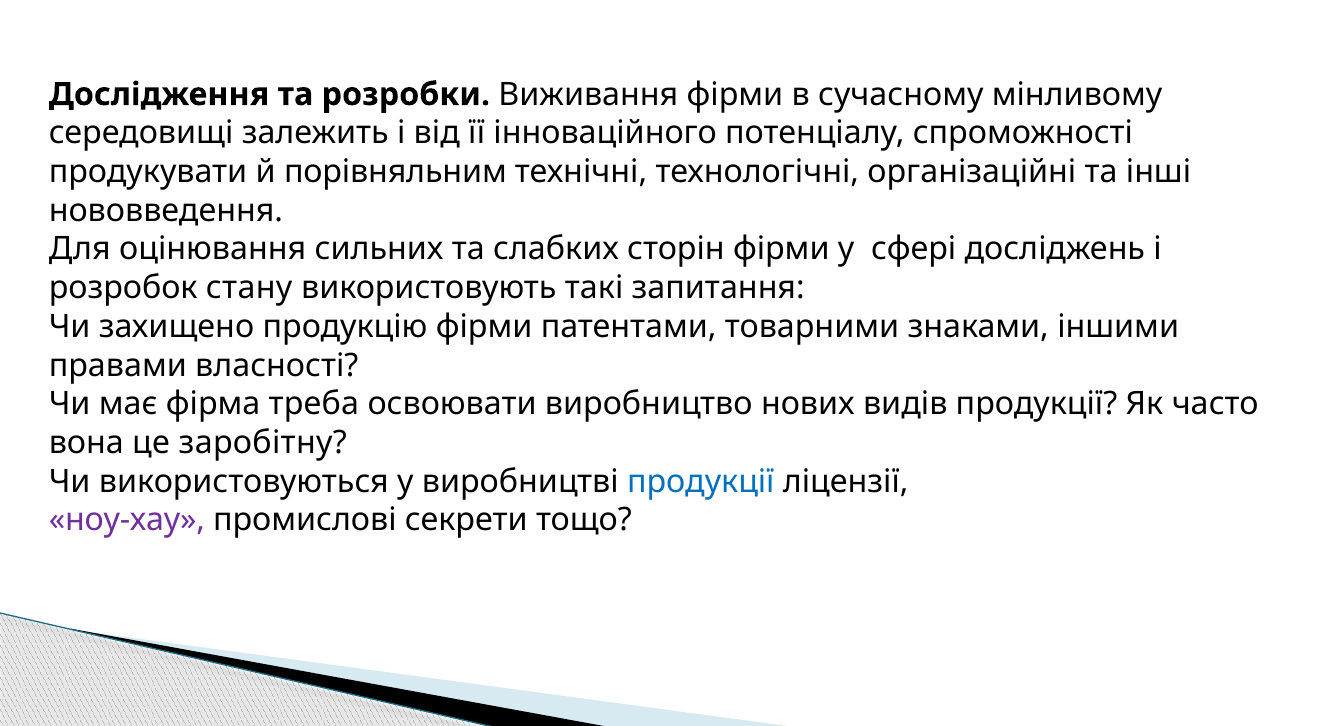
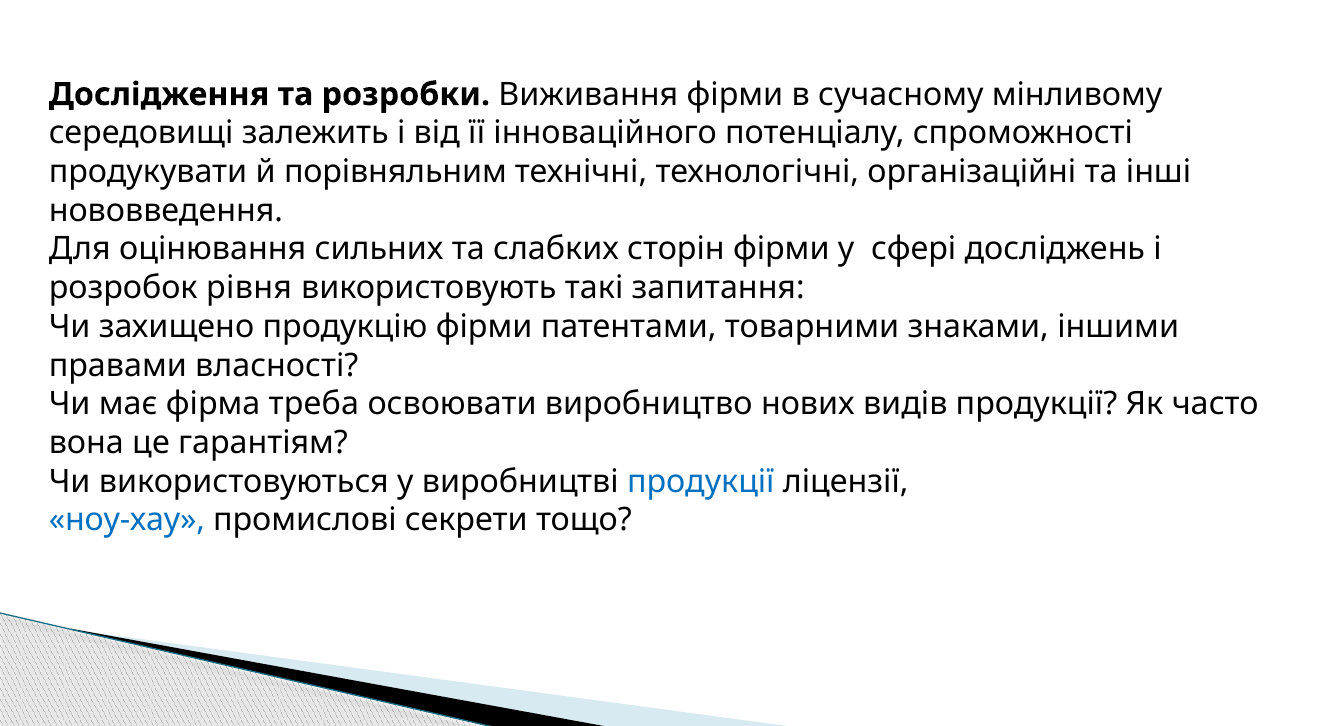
стану: стану -> рівня (249, 288)
заробітну: заробітну -> гарантіям (263, 443)
ноу-хау colour: purple -> blue (127, 520)
